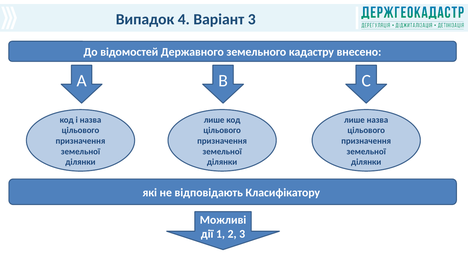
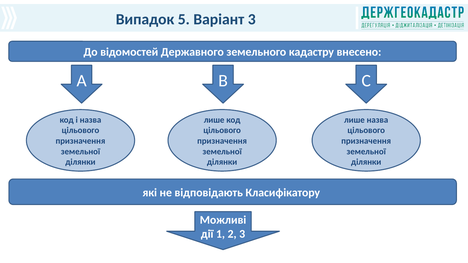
4: 4 -> 5 (184, 20)
